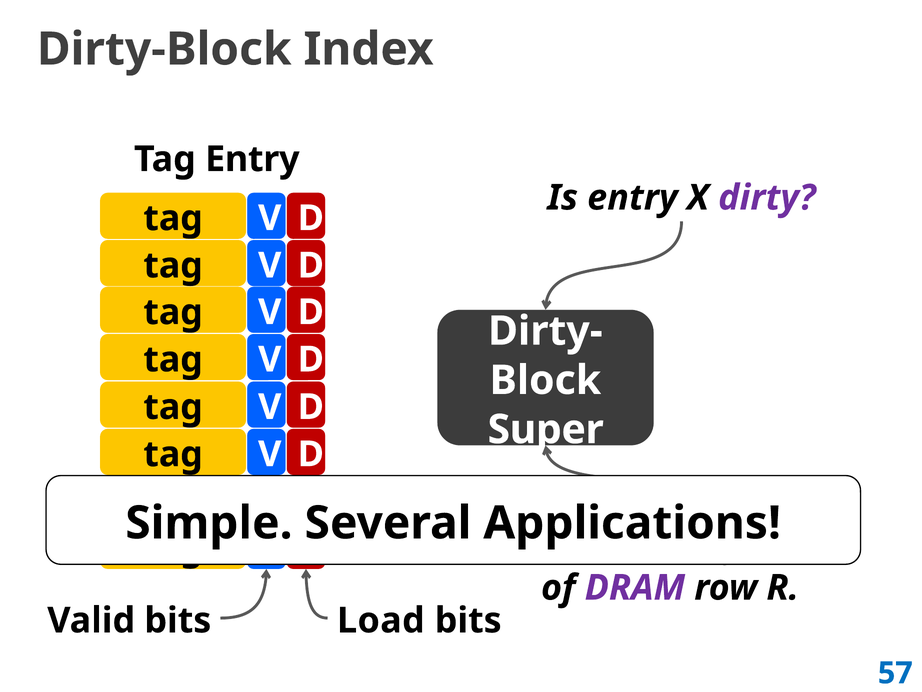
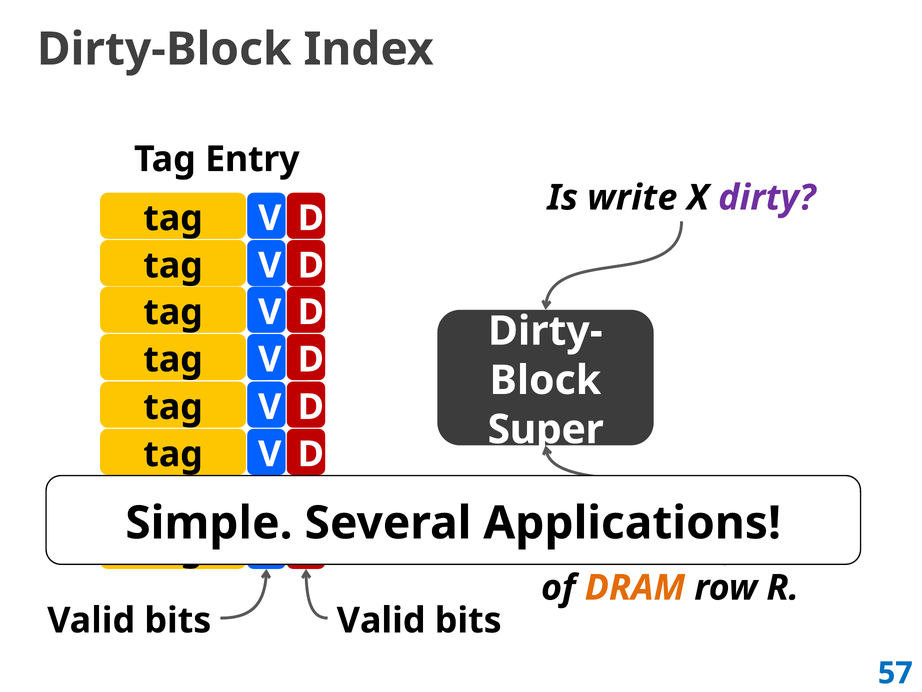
Is entry: entry -> write (632, 198)
DRAM colour: purple -> orange (635, 587)
bits Load: Load -> Valid (381, 620)
